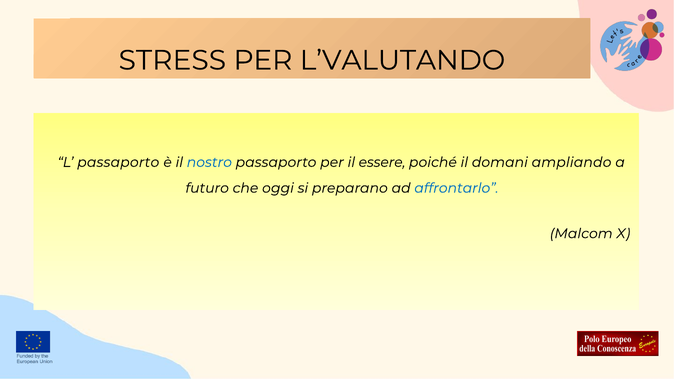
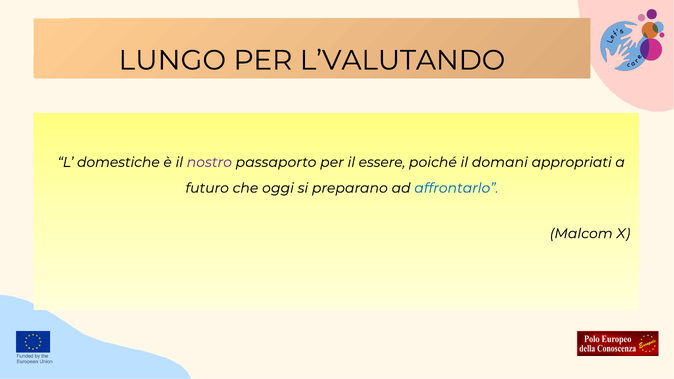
STRESS: STRESS -> LUNGO (172, 60)
L passaporto: passaporto -> domestiche (118, 162)
nostro colour: blue -> purple (209, 162)
ampliando: ampliando -> appropriati (572, 162)
